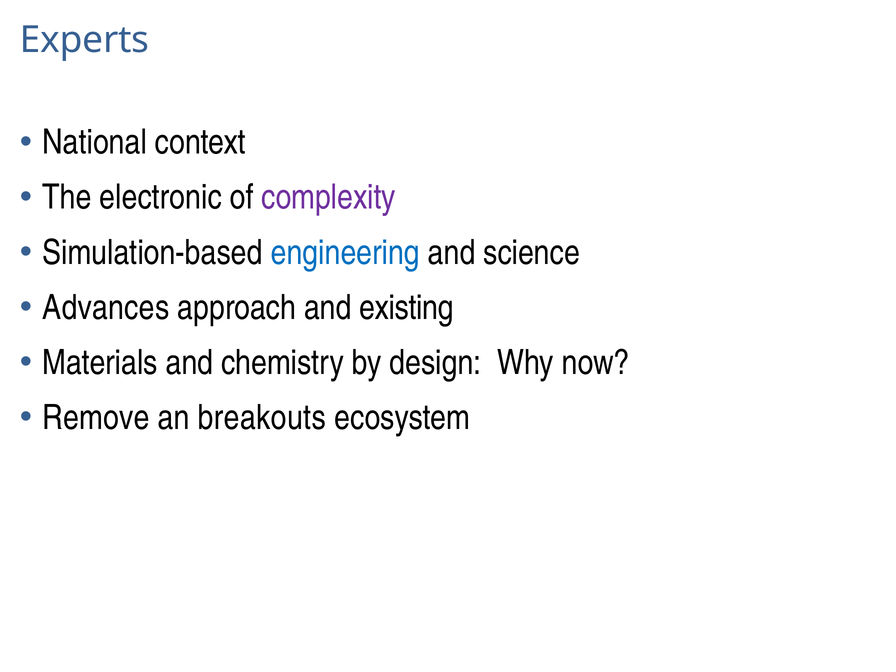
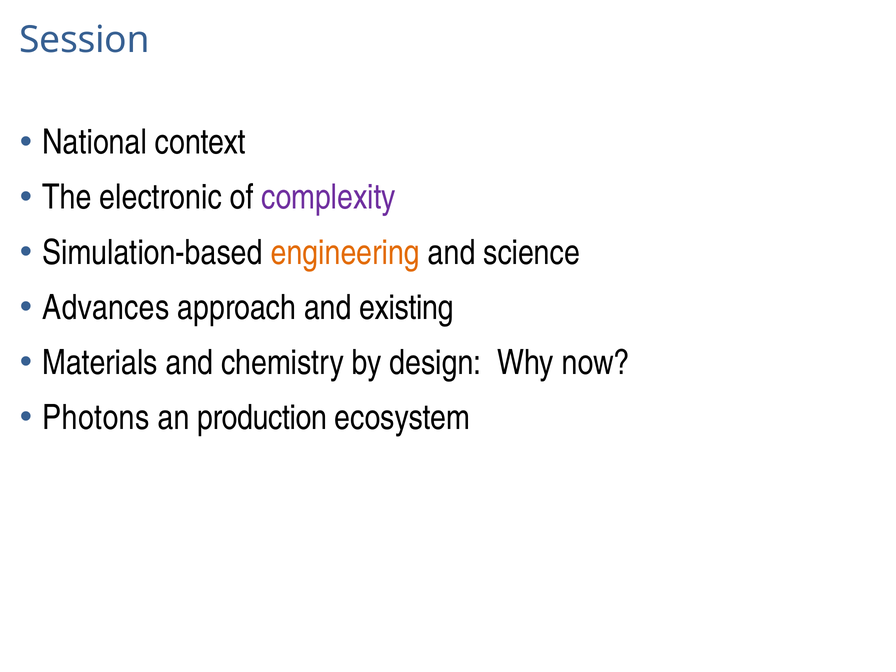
Experts: Experts -> Session (85, 40)
engineering colour: blue -> orange (345, 253)
Remove: Remove -> Photons (96, 418)
breakouts: breakouts -> production (262, 418)
